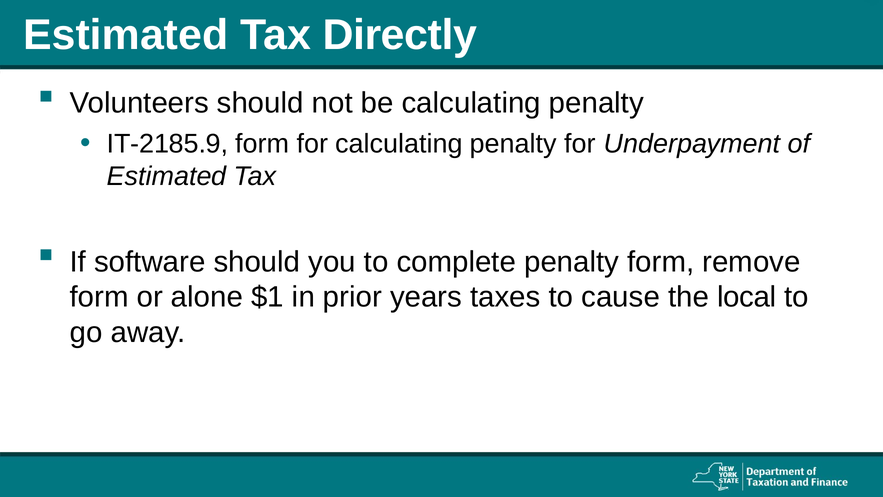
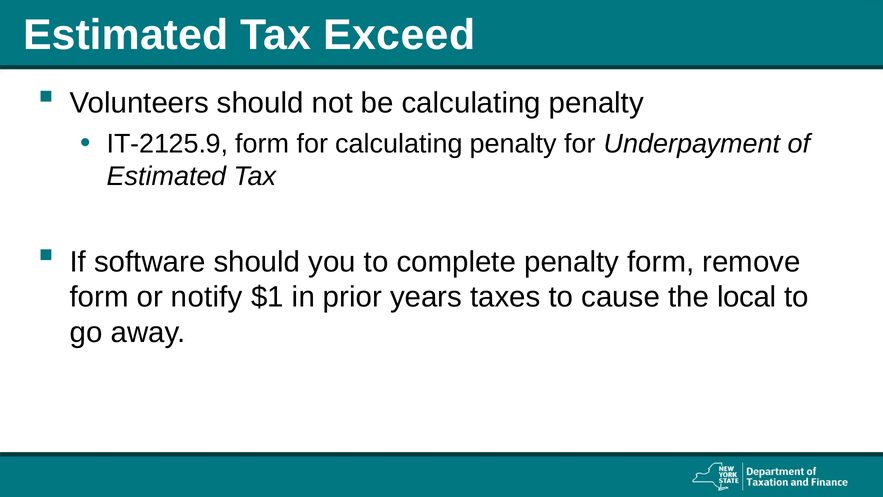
Directly: Directly -> Exceed (399, 35)
IT-2185.9: IT-2185.9 -> IT-2125.9 (168, 144)
alone: alone -> notify (207, 297)
